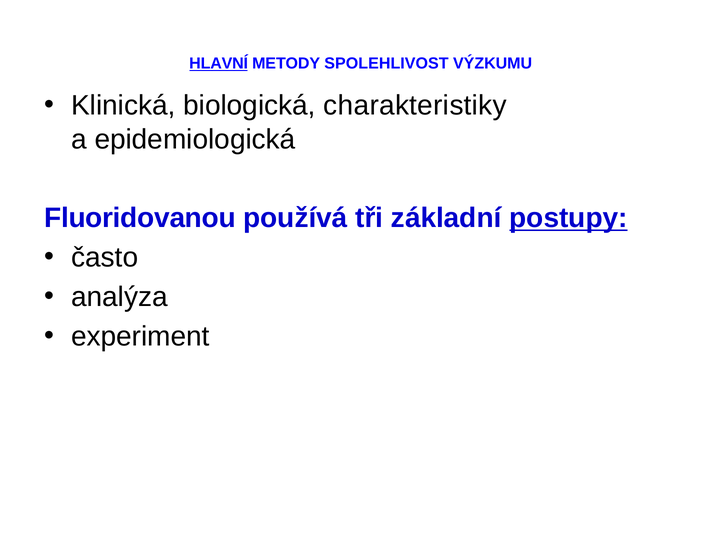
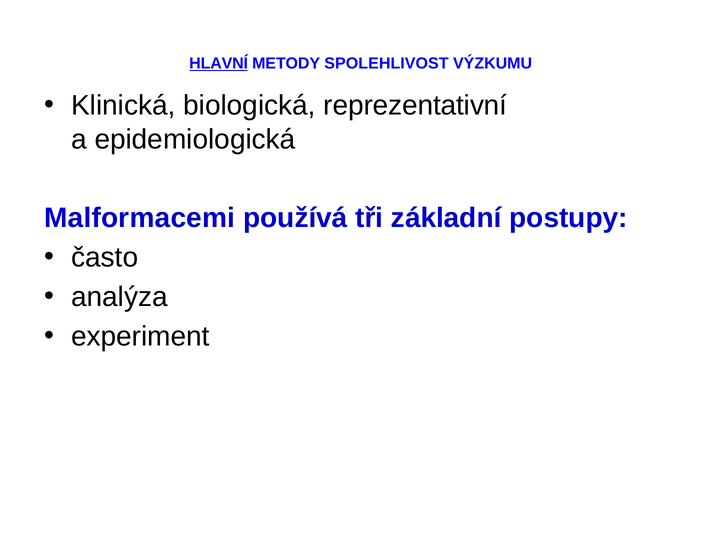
charakteristiky: charakteristiky -> reprezentativní (415, 106)
Fluoridovanou: Fluoridovanou -> Malformacemi (140, 218)
postupy underline: present -> none (568, 218)
